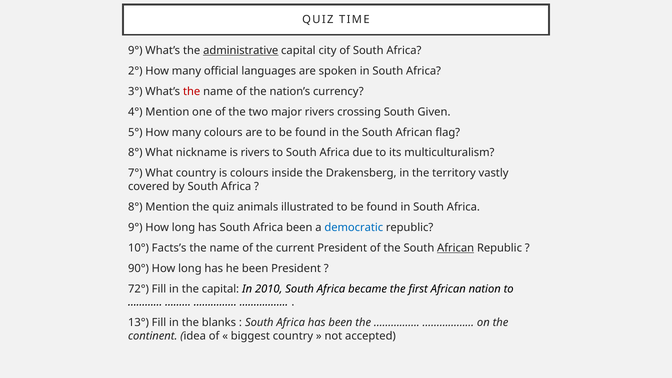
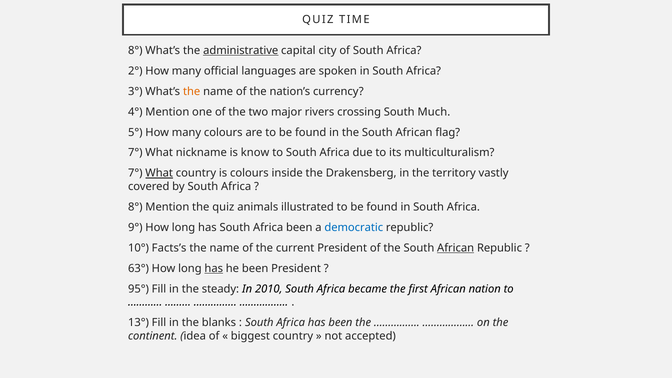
9°: 9° -> 8° (135, 51)
the colour: red -> orange (192, 91)
Given: Given -> Much (434, 112)
8°: 8° -> 7° (135, 153)
is rivers: rivers -> know (255, 153)
What underline: none -> present (159, 173)
90°: 90° -> 63° (138, 268)
has underline: none -> present (214, 268)
72°: 72° -> 95° (138, 289)
the capital: capital -> steady (220, 289)
